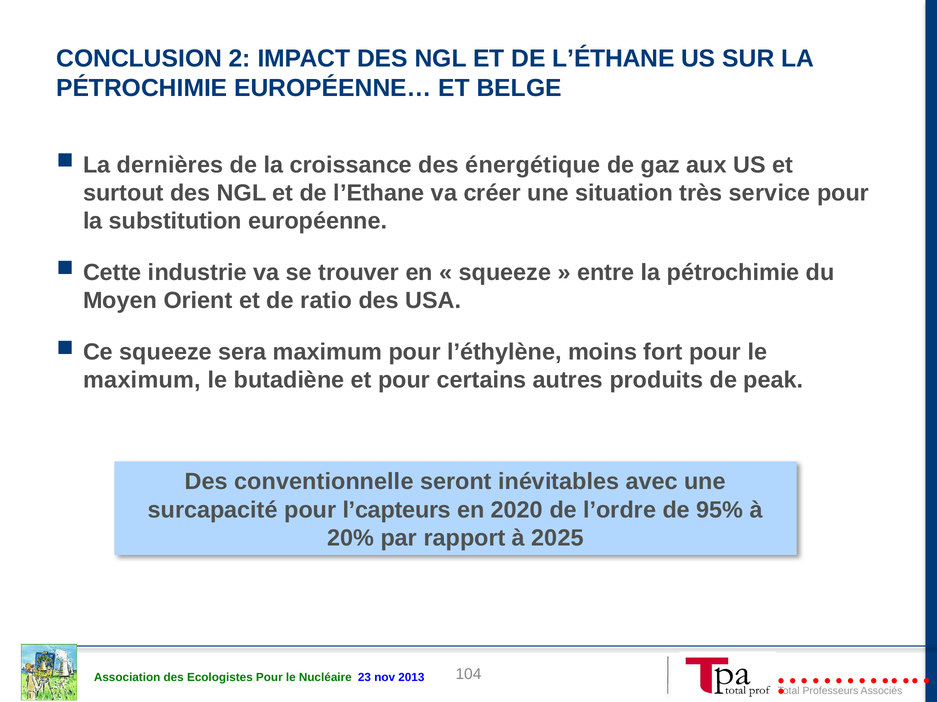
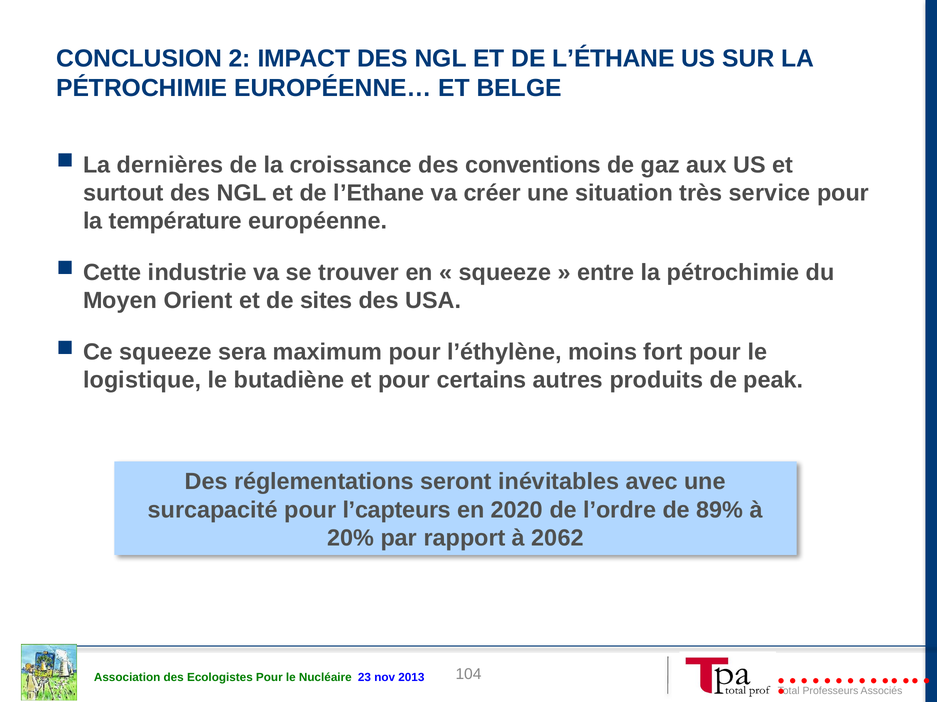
énergétique: énergétique -> conventions (533, 165)
substitution: substitution -> température (175, 221)
ratio: ratio -> sites (326, 301)
maximum: maximum -> logistique (142, 381)
conventionnelle: conventionnelle -> réglementations (324, 482)
95%: 95% -> 89% (720, 510)
2025: 2025 -> 2062 (558, 538)
